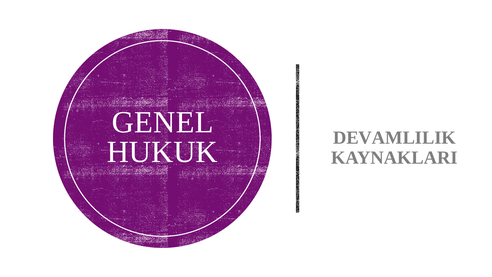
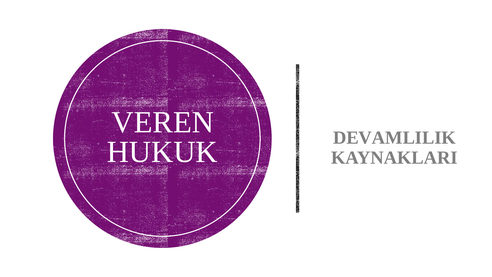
GENEL: GENEL -> VEREN (163, 122)
